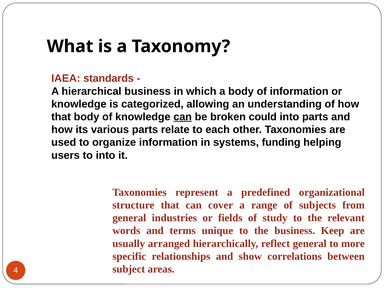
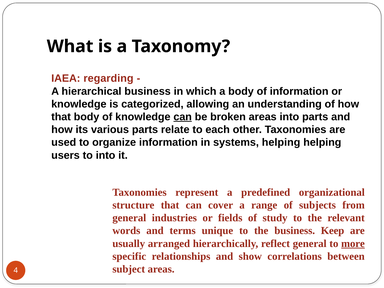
standards: standards -> regarding (108, 78)
broken could: could -> areas (263, 117)
systems funding: funding -> helping (281, 142)
more underline: none -> present (353, 244)
